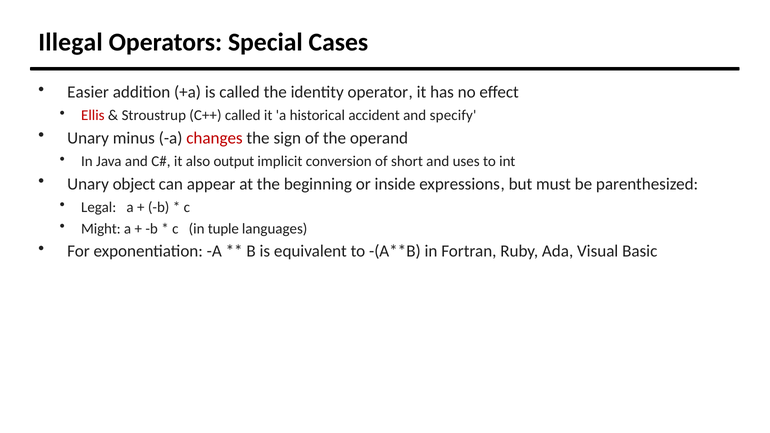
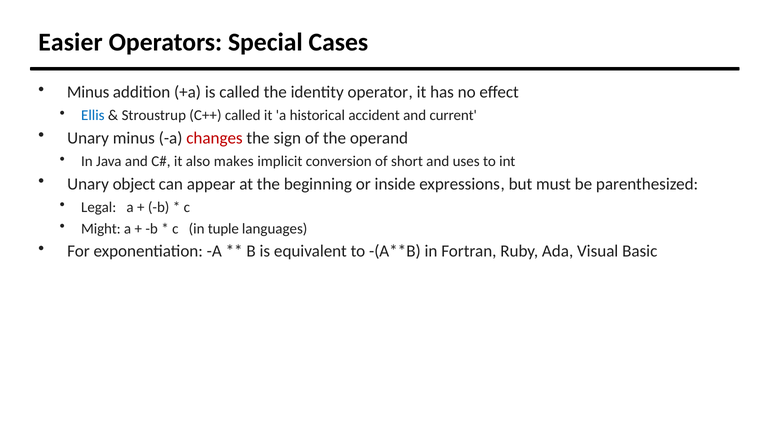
Illegal: Illegal -> Easier (71, 42)
Easier: Easier -> Minus (88, 92)
Ellis colour: red -> blue (93, 116)
specify: specify -> current (453, 116)
output: output -> makes (234, 162)
